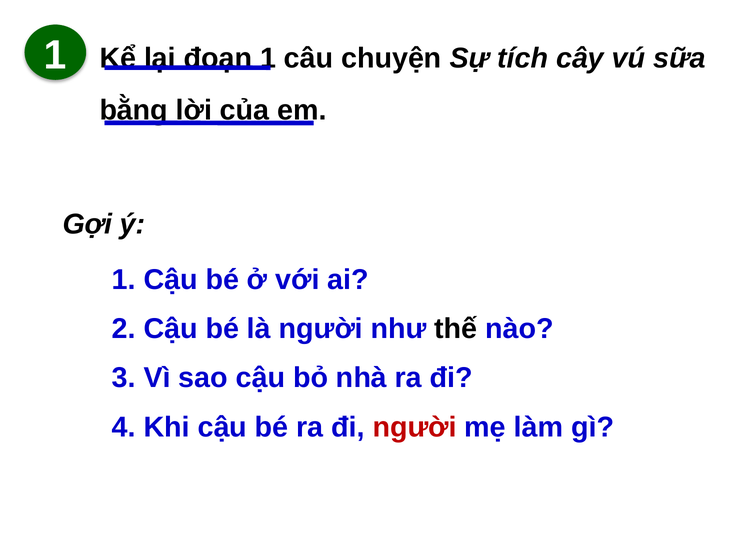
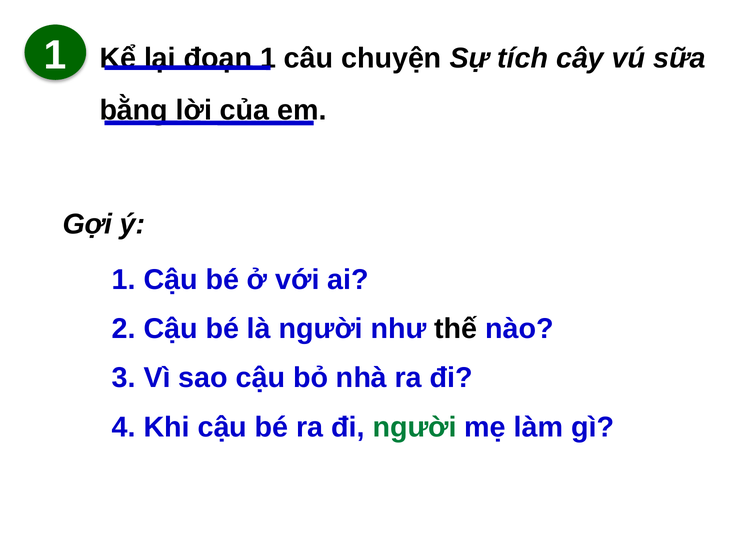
người colour: red -> green (415, 428)
